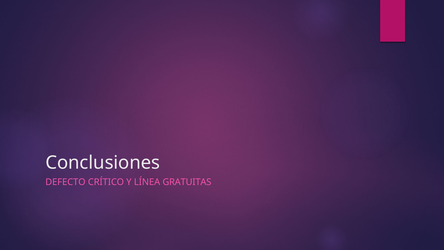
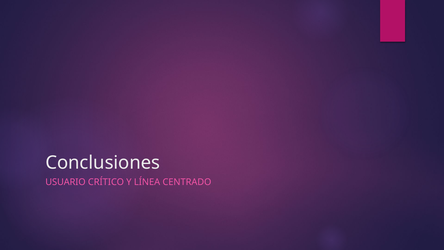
DEFECTO: DEFECTO -> USUARIO (65, 182)
GRATUITAS: GRATUITAS -> CENTRADO (187, 182)
